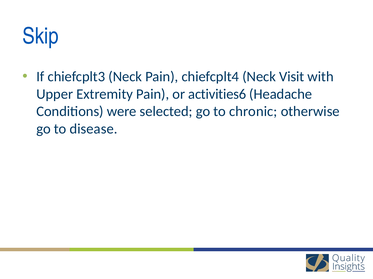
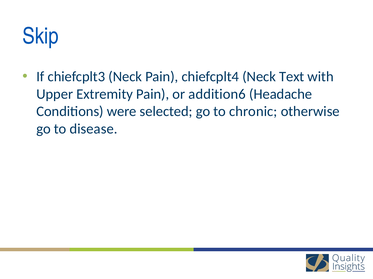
Visit: Visit -> Text (292, 77)
activities6: activities6 -> addition6 (217, 94)
